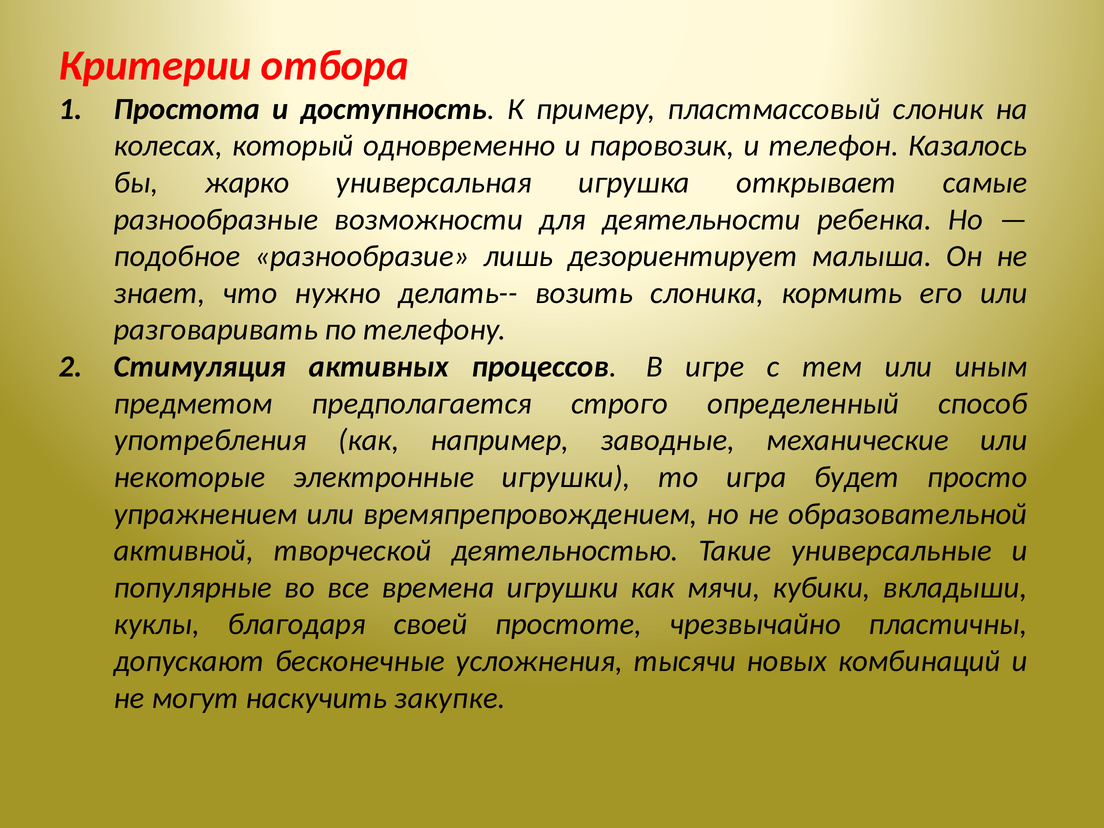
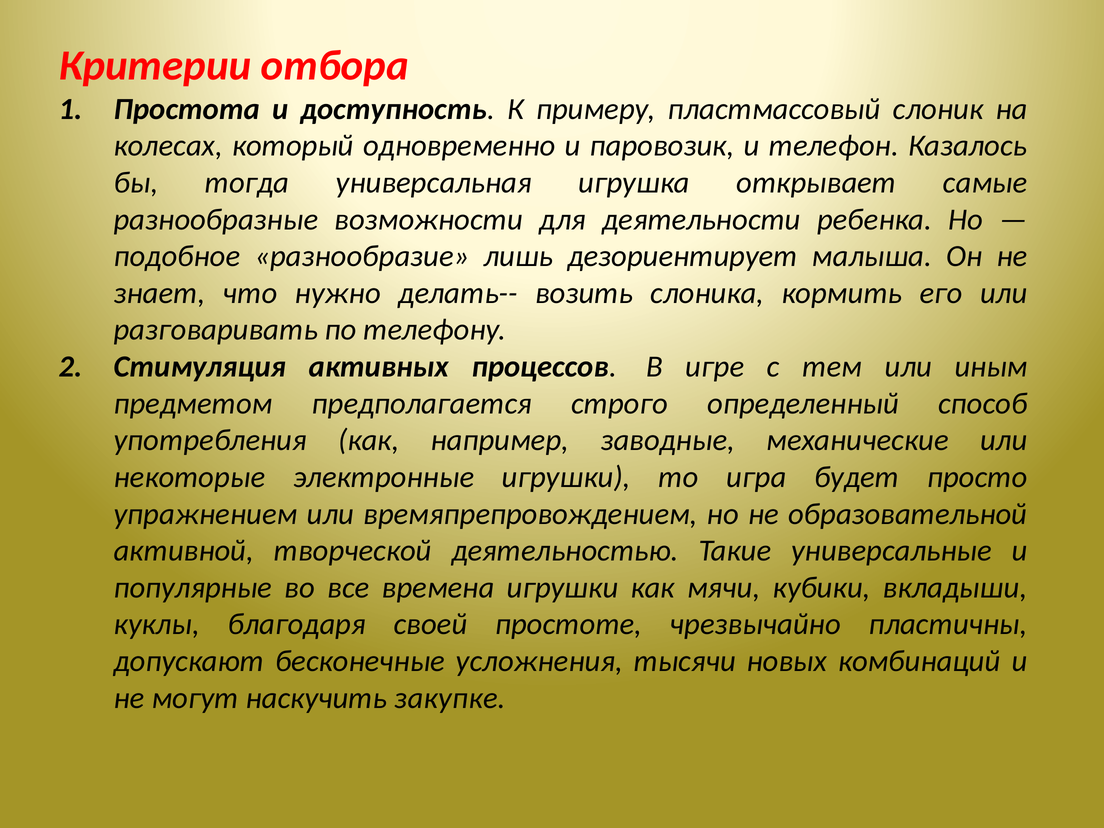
жарко: жарко -> тогда (247, 183)
